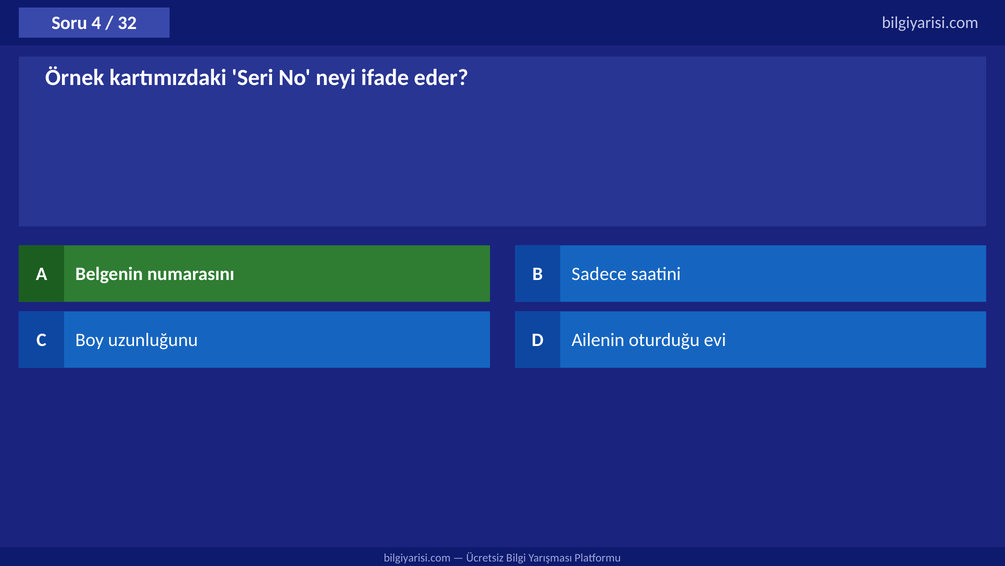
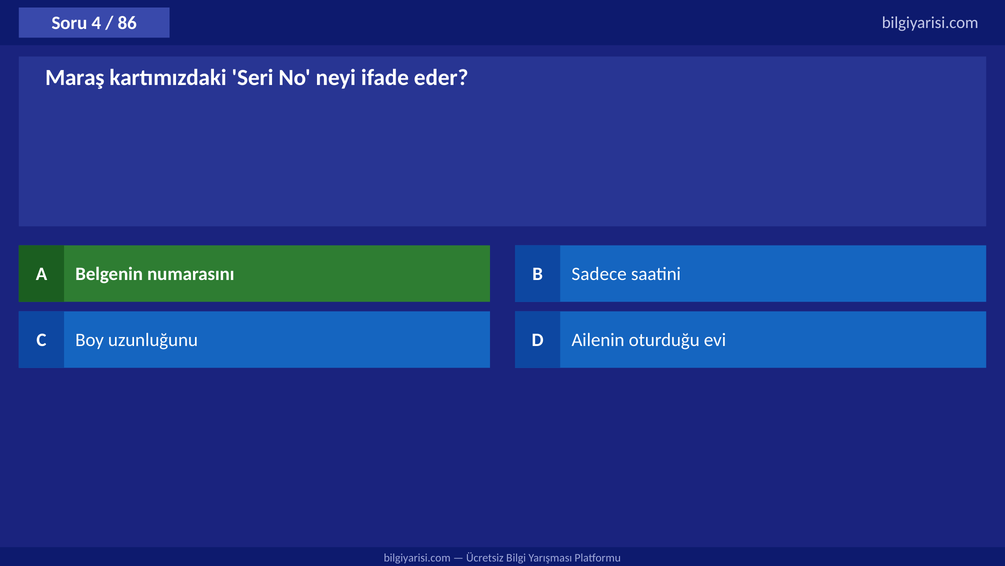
32: 32 -> 86 (127, 23)
Örnek: Örnek -> Maraş (75, 77)
